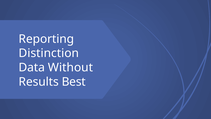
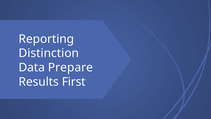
Without: Without -> Prepare (70, 67)
Best: Best -> First (74, 82)
